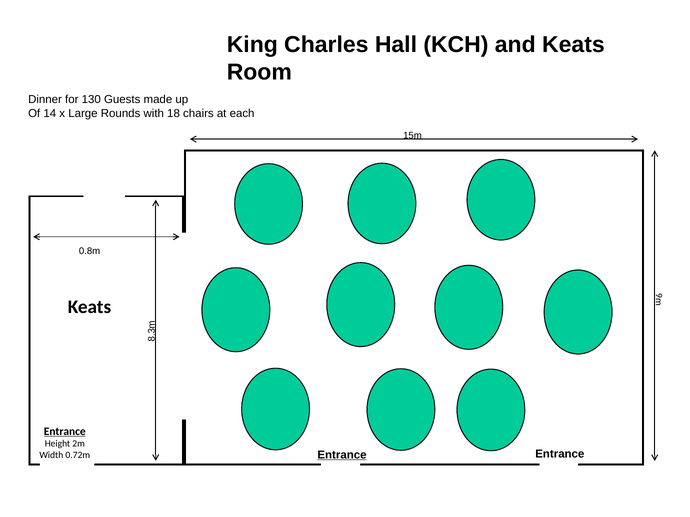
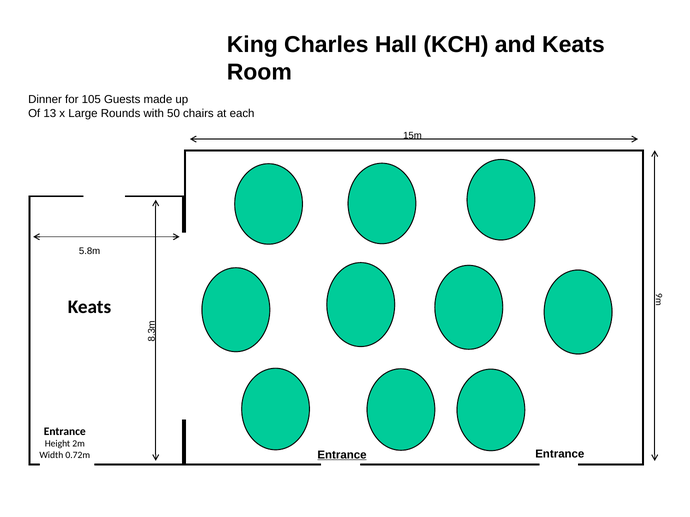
130: 130 -> 105 (91, 100)
14: 14 -> 13 (50, 114)
18: 18 -> 50 (174, 114)
0.8m: 0.8m -> 5.8m (90, 251)
Entrance underline: present -> none (65, 432)
